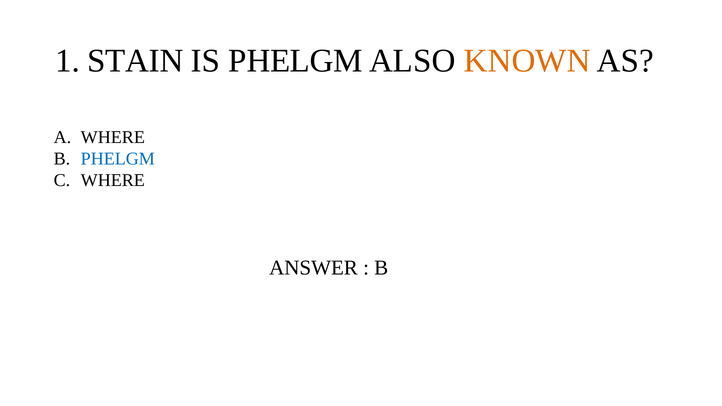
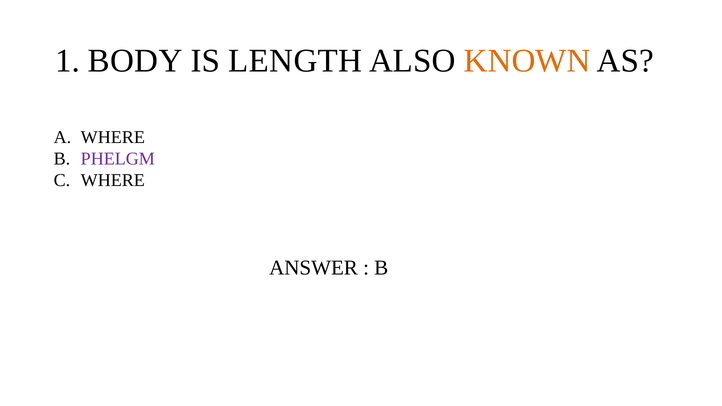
STAIN: STAIN -> BODY (135, 61)
IS PHELGM: PHELGM -> LENGTH (295, 61)
PHELGM colour: blue -> purple (118, 159)
